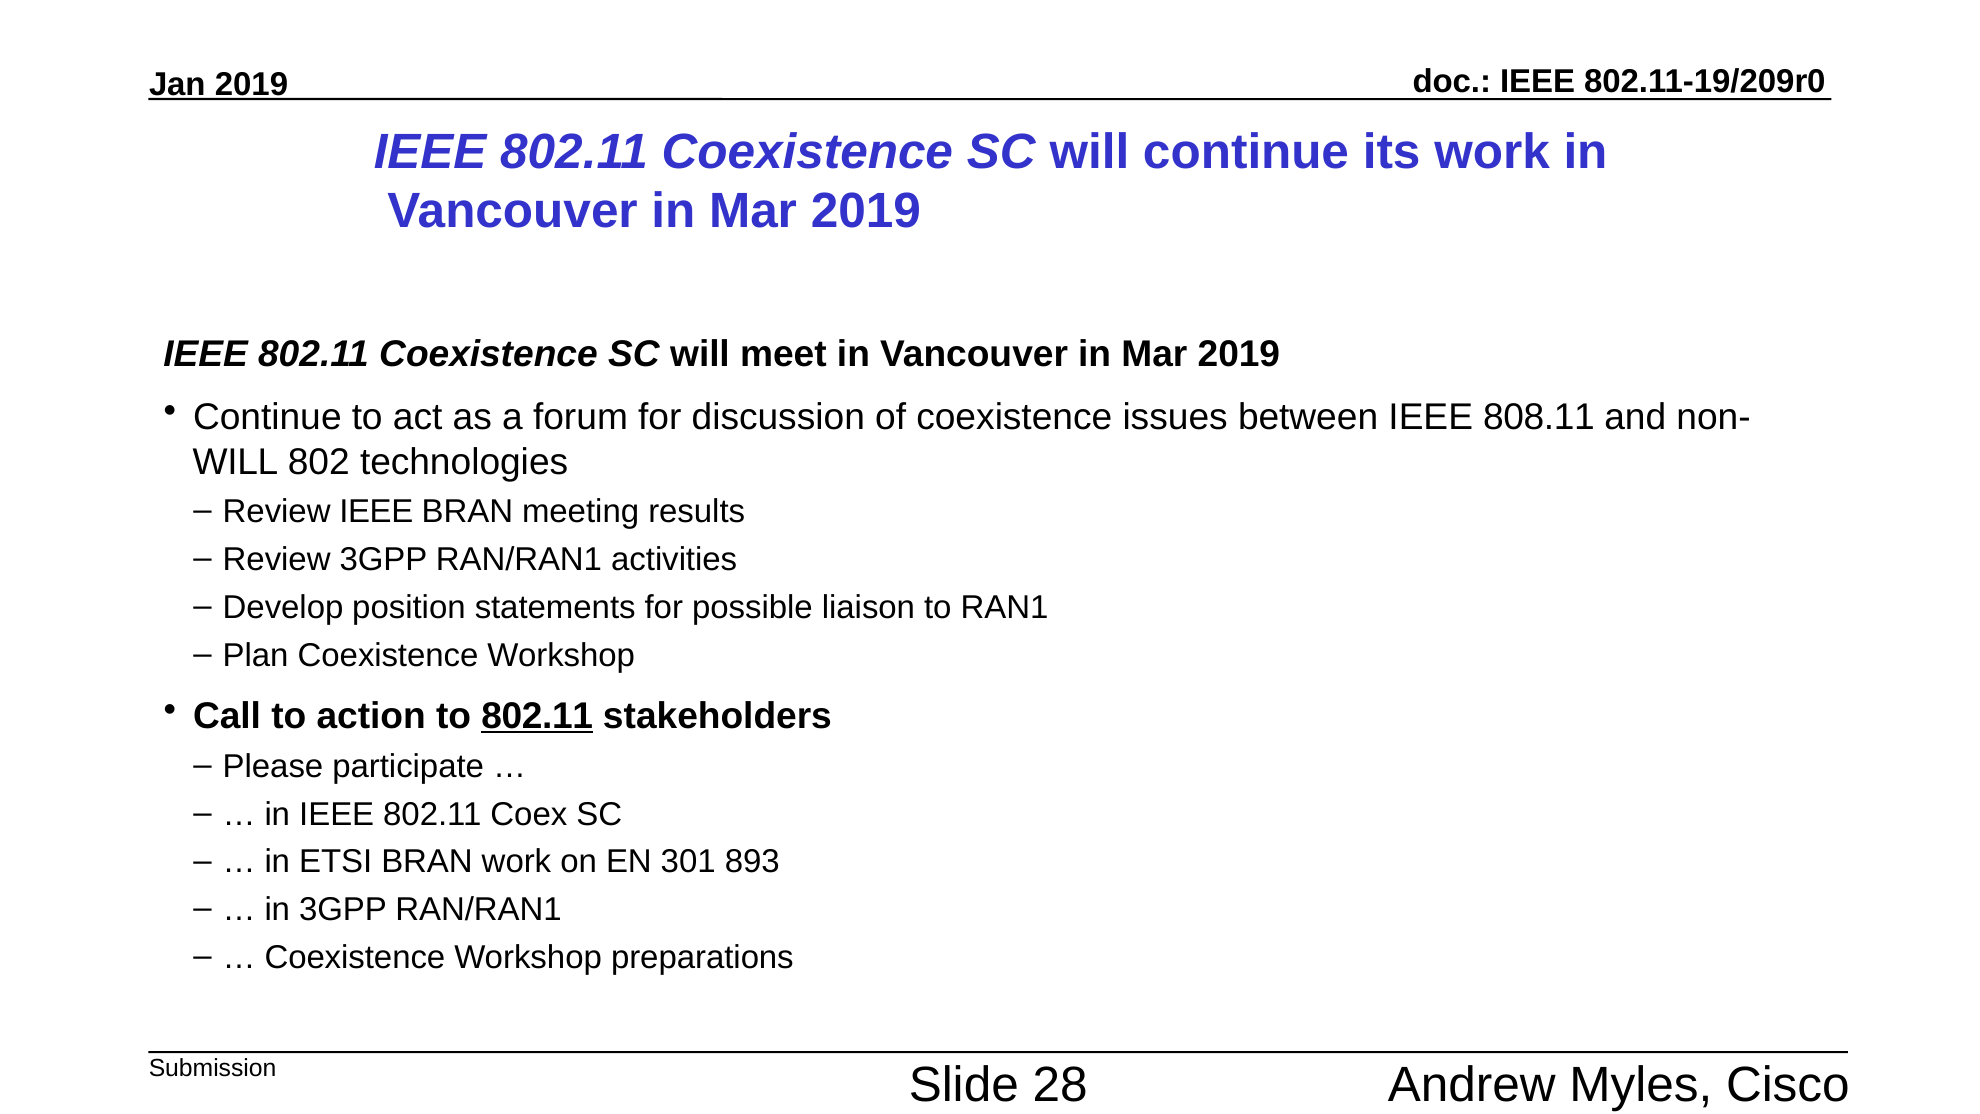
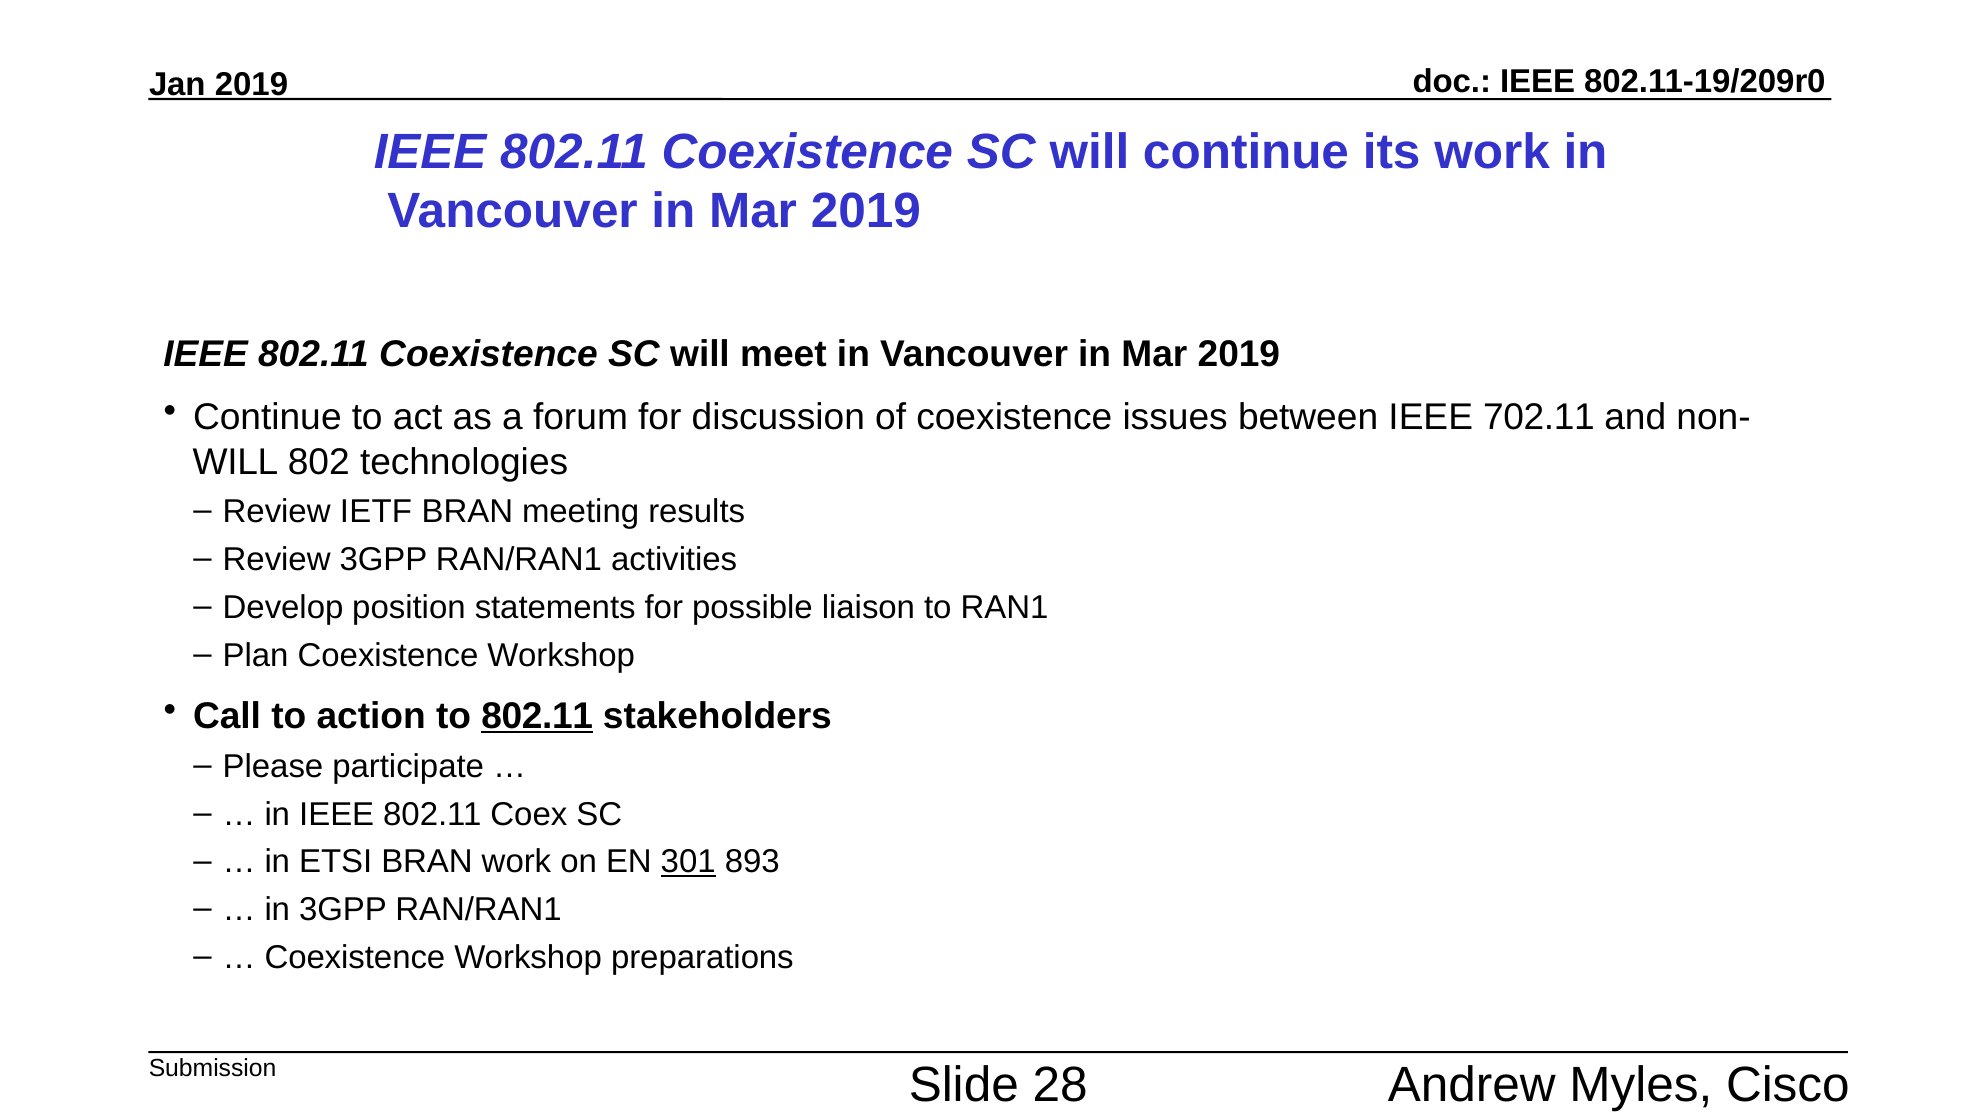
808.11: 808.11 -> 702.11 (1539, 417)
Review IEEE: IEEE -> IETF (376, 512)
301 underline: none -> present (688, 862)
